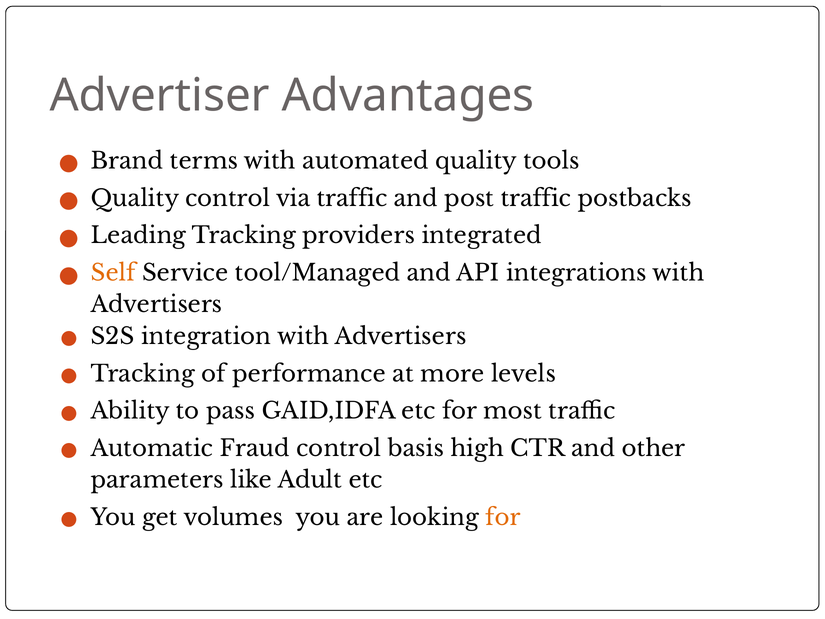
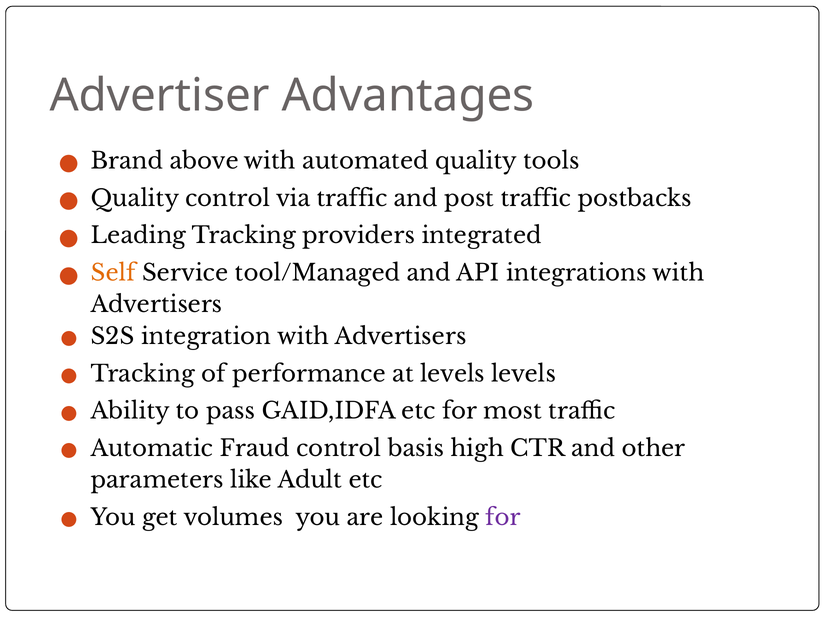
terms: terms -> above (204, 161)
at more: more -> levels (452, 374)
for colour: orange -> purple (503, 517)
